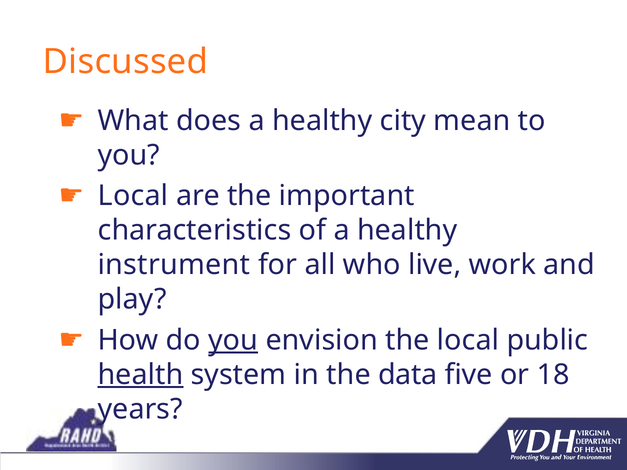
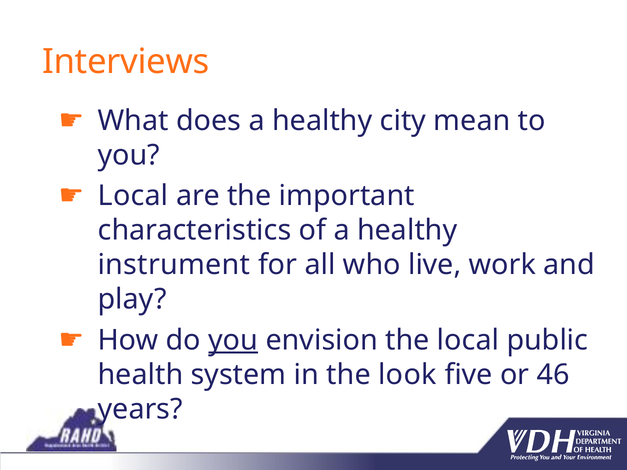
Discussed: Discussed -> Interviews (126, 62)
health underline: present -> none (141, 375)
data: data -> look (407, 375)
18: 18 -> 46 (553, 375)
